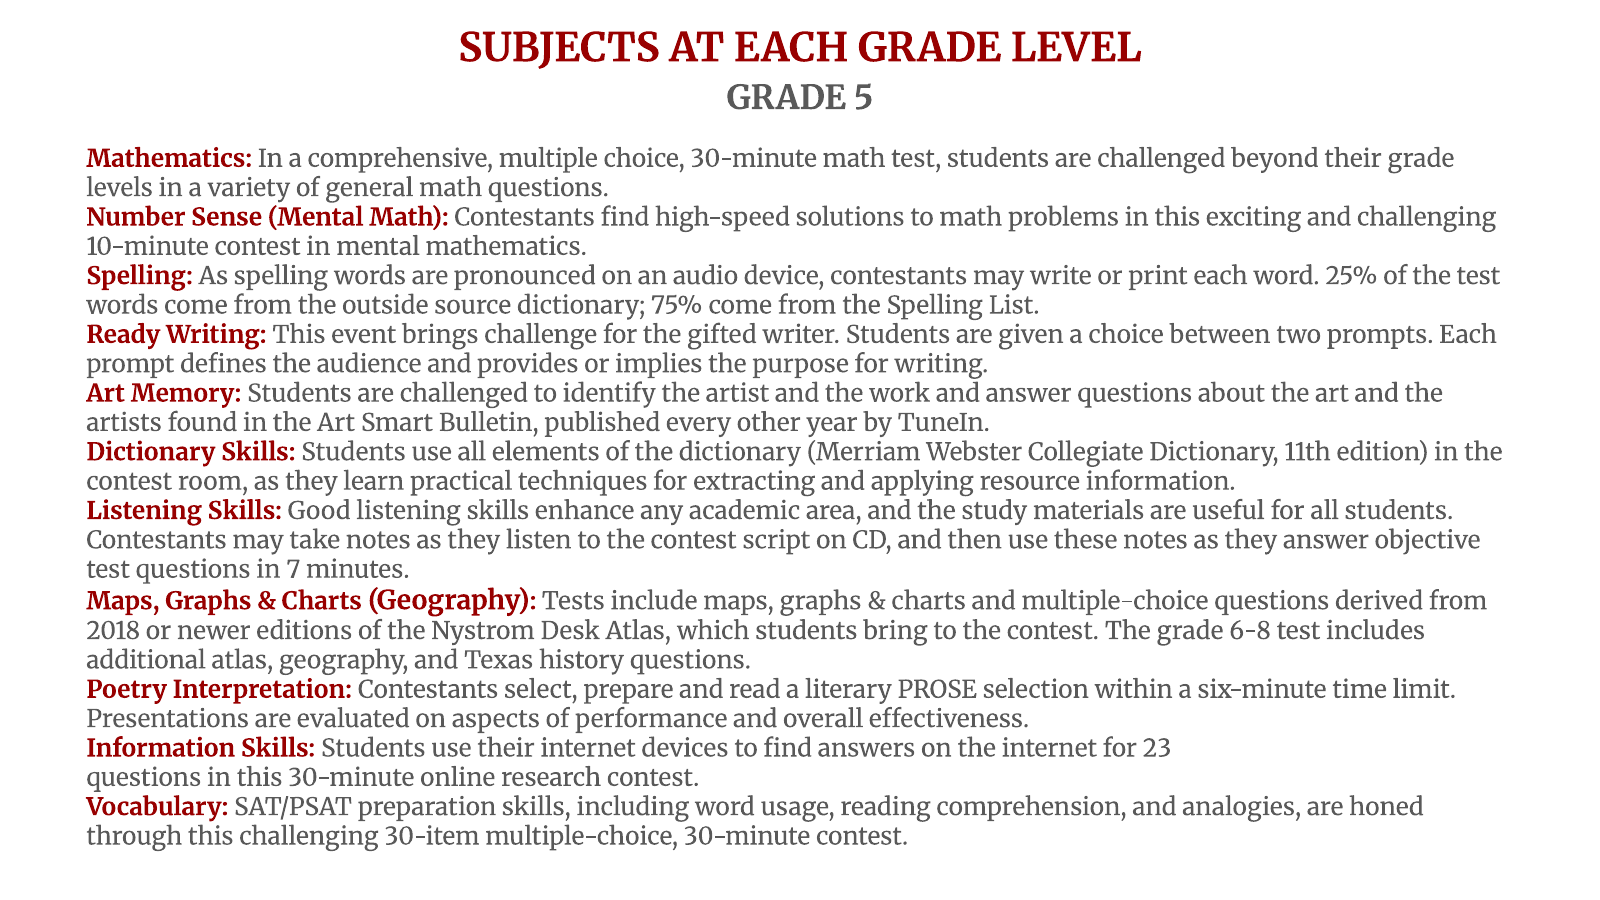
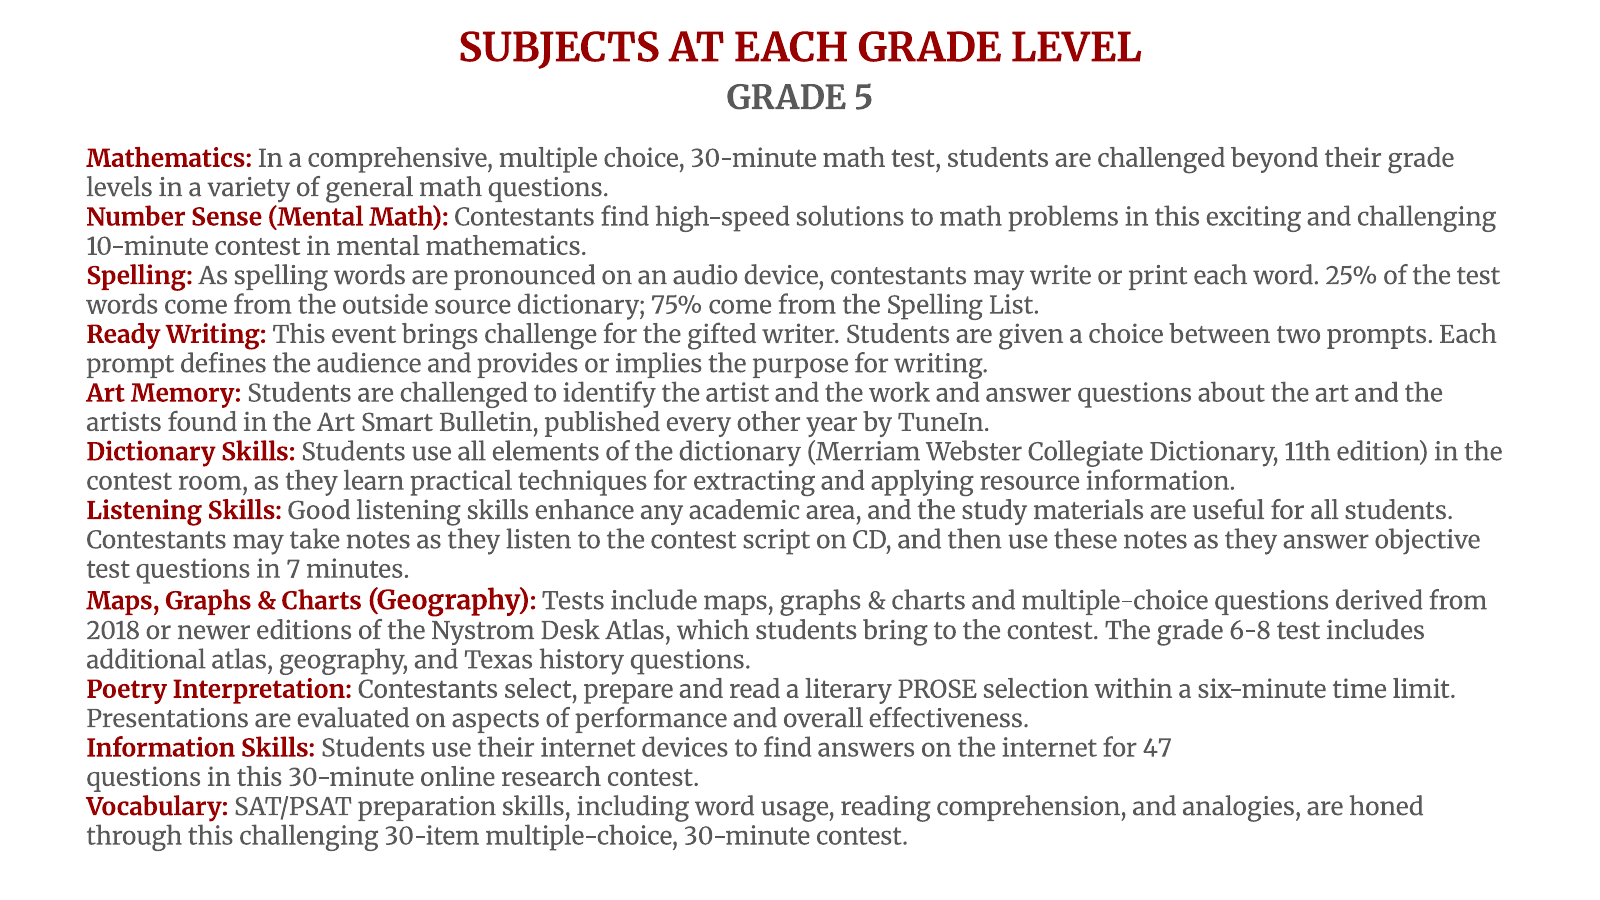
23: 23 -> 47 (1157, 748)
